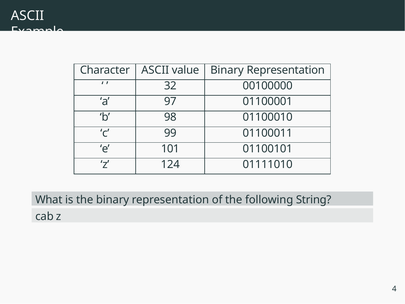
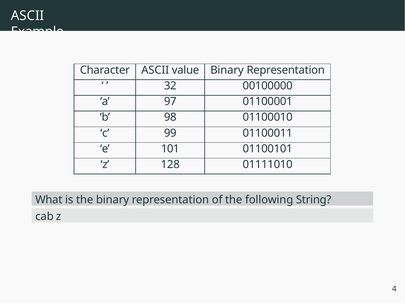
124: 124 -> 128 (170, 164)
